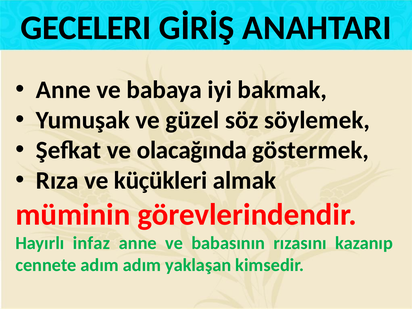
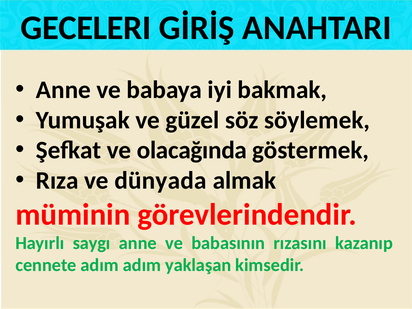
küçükleri: küçükleri -> dünyada (160, 180)
infaz: infaz -> saygı (92, 243)
